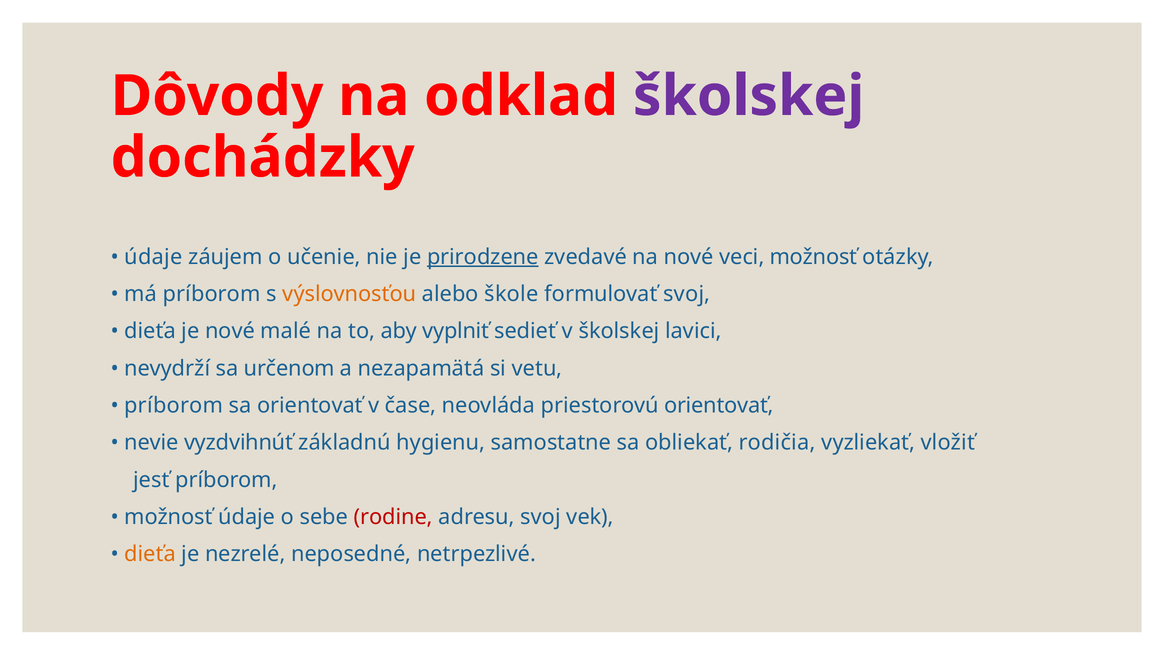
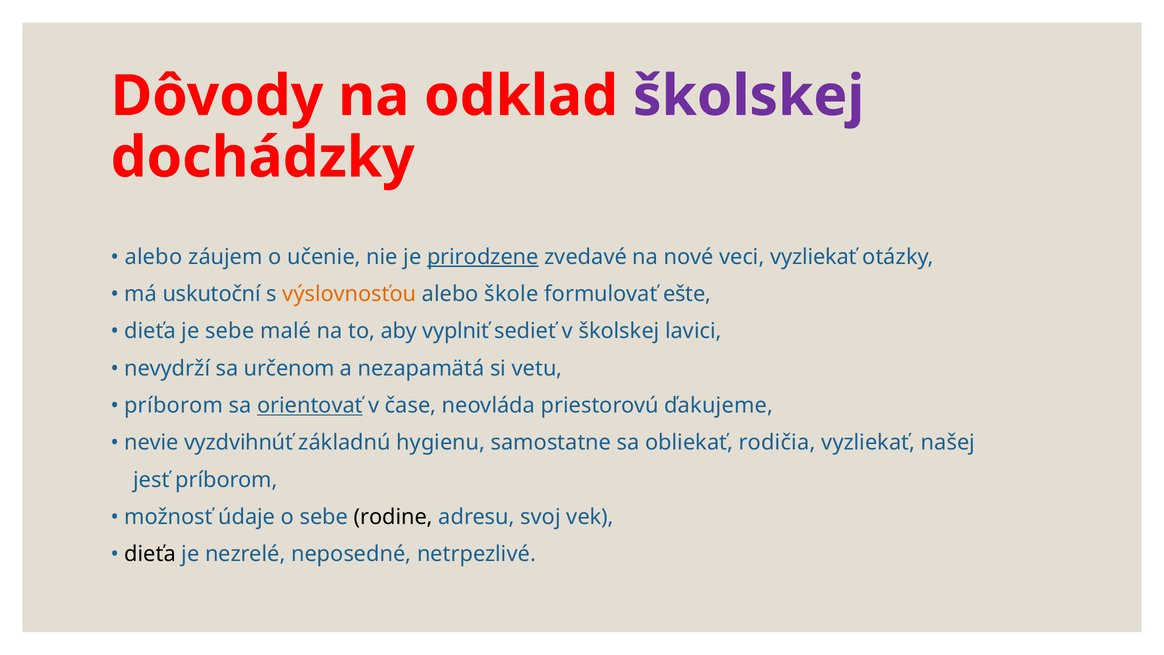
údaje: údaje -> alebo (153, 257)
veci možnosť: možnosť -> vyzliekať (813, 257)
má príborom: príborom -> uskutoční (212, 294)
formulovať svoj: svoj -> ešte (687, 294)
je nové: nové -> sebe (230, 331)
orientovať underline: none -> present (310, 405)
priestorovú orientovať: orientovať -> ďakujeme (719, 405)
vložiť: vložiť -> našej (948, 442)
rodine colour: red -> black (393, 517)
dieťa colour: orange -> black (150, 554)
